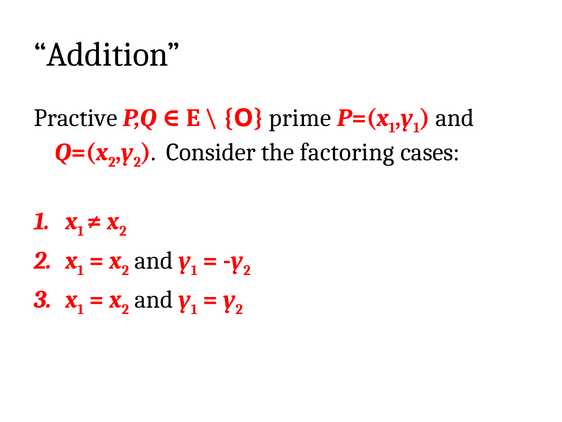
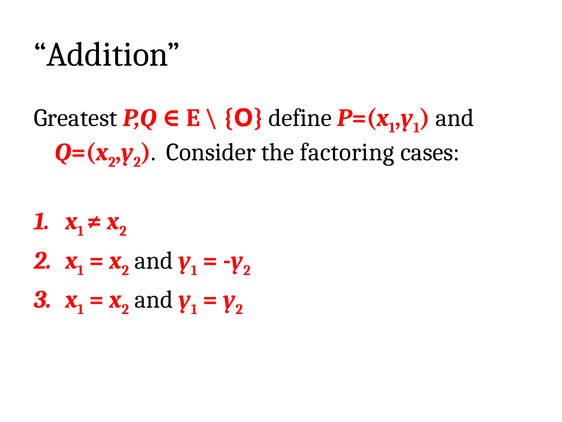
Practive: Practive -> Greatest (76, 118)
prime: prime -> define (300, 118)
